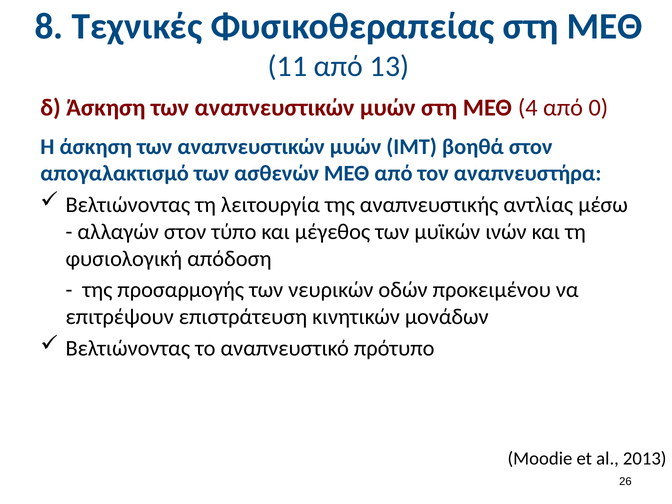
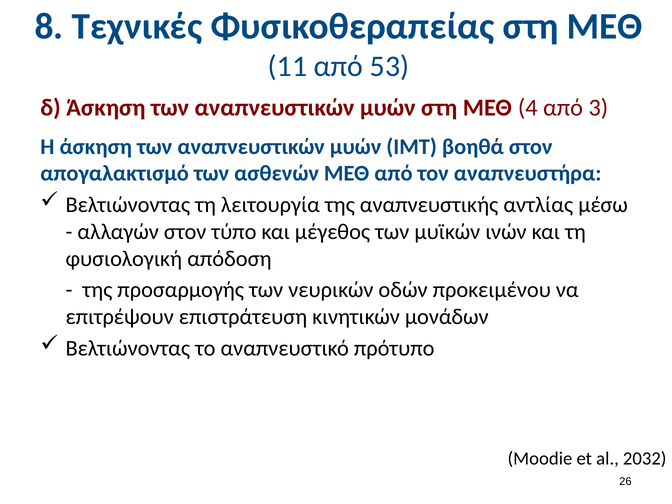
13: 13 -> 53 (390, 66)
0: 0 -> 3 (598, 108)
2013: 2013 -> 2032 (645, 458)
